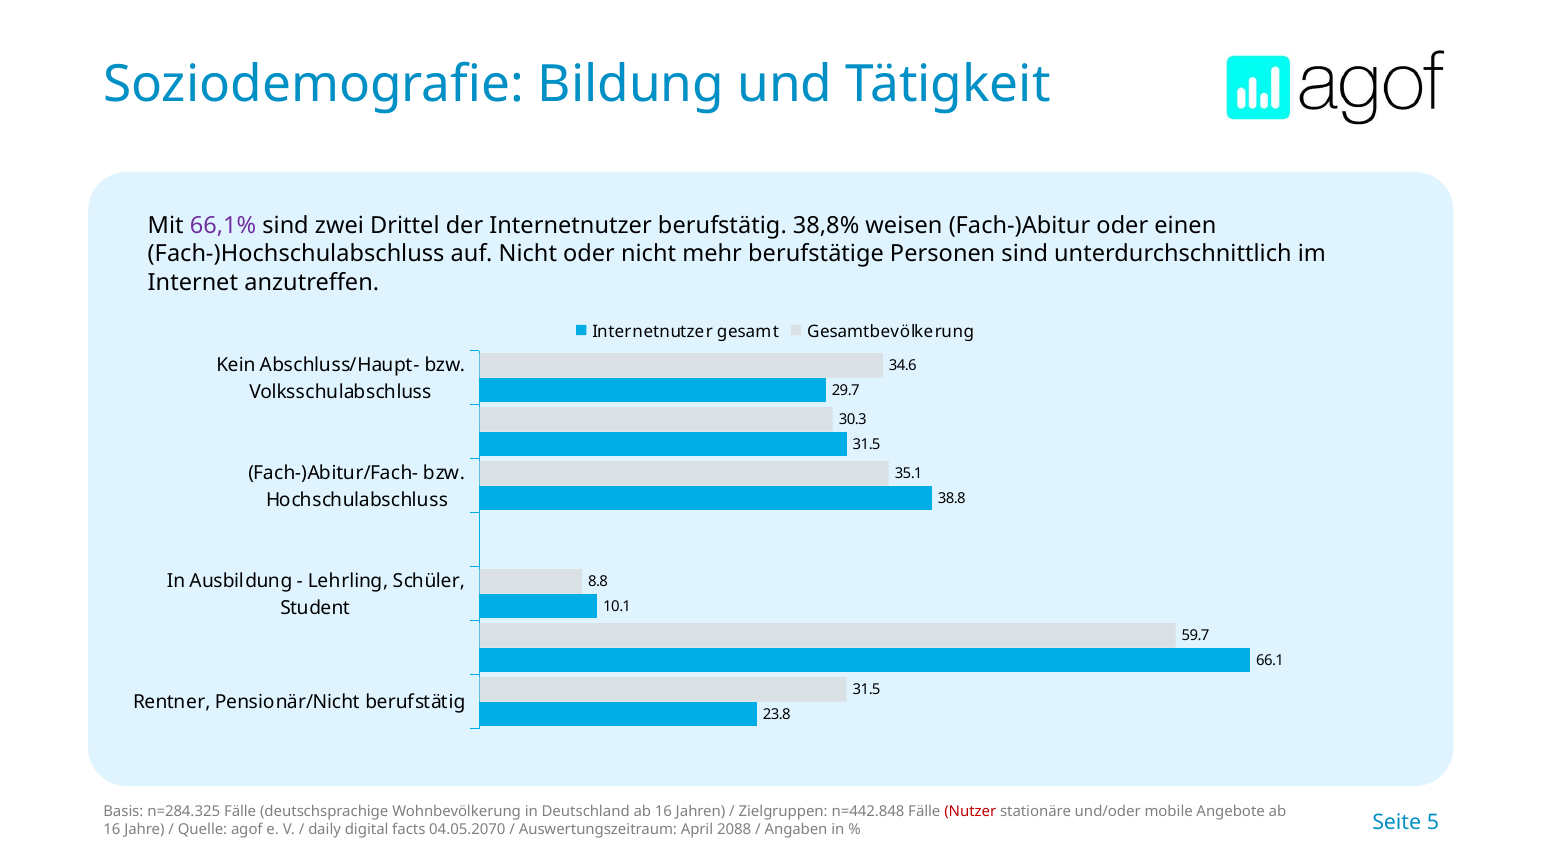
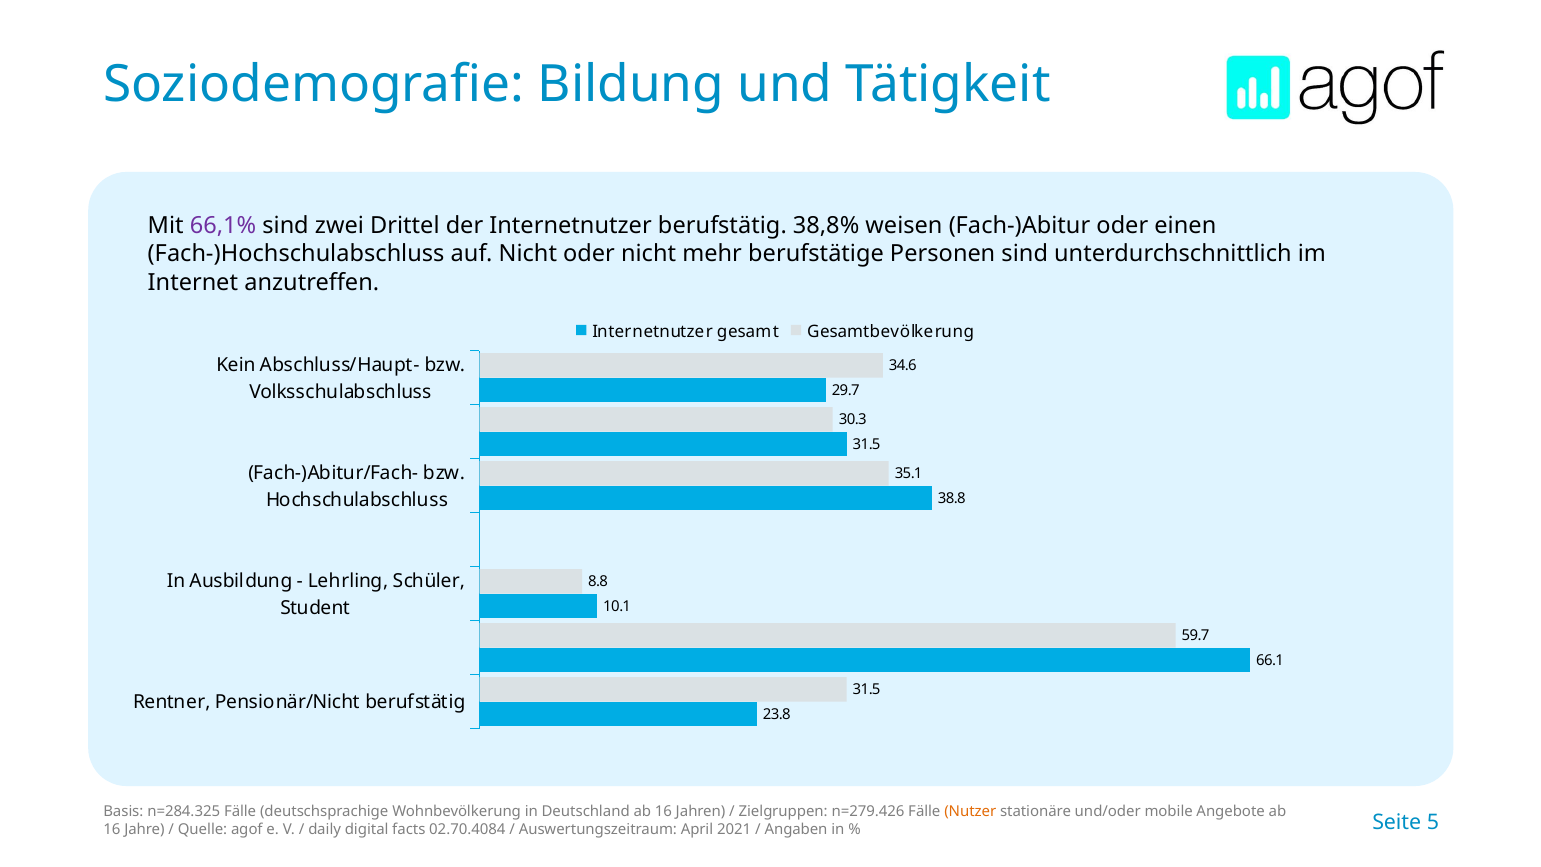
n=442.848: n=442.848 -> n=279.426 (868, 812)
Nutzer colour: red -> orange (970, 812)
04.05.2070: 04.05.2070 -> 02.70.4084 (467, 830)
2088: 2088 -> 2021 (734, 830)
